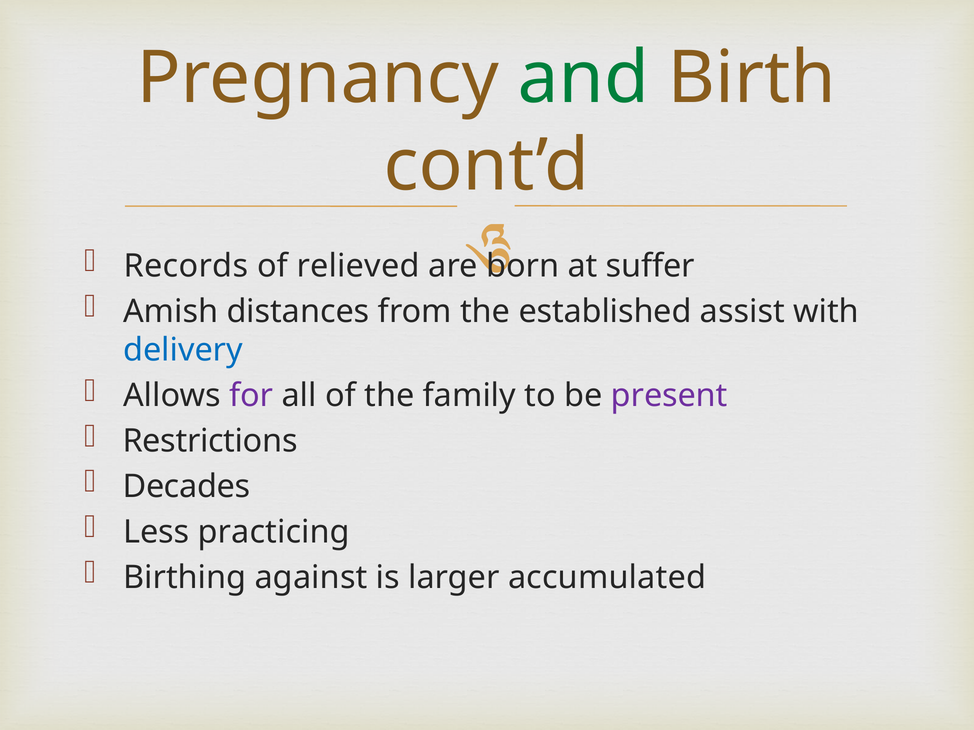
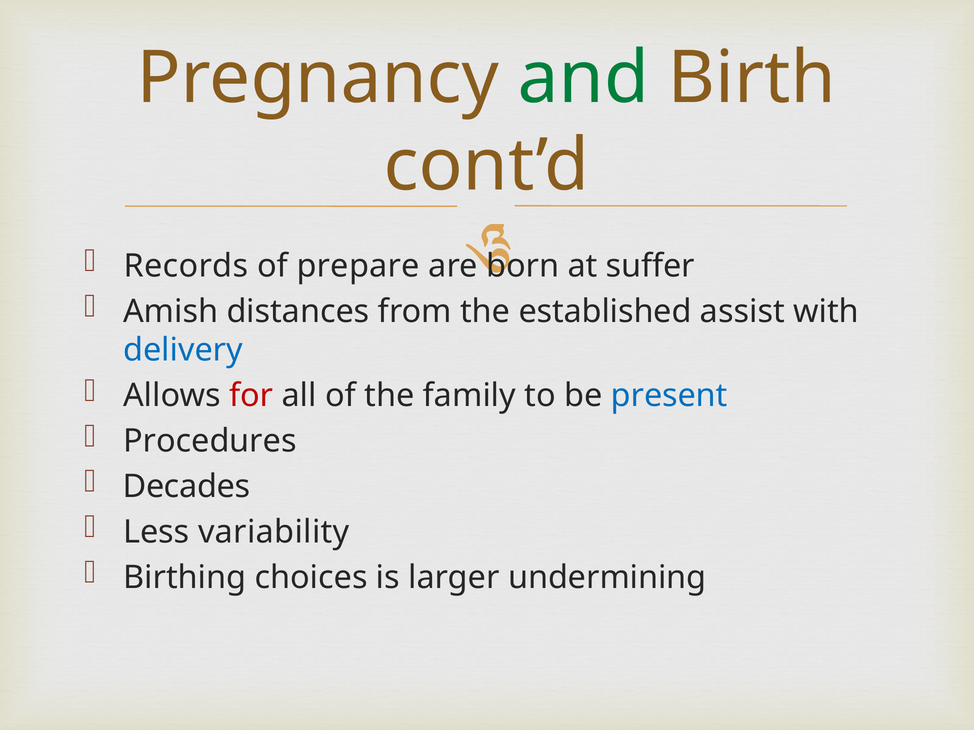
relieved: relieved -> prepare (358, 266)
for colour: purple -> red (251, 396)
present colour: purple -> blue (669, 396)
Restrictions: Restrictions -> Procedures (210, 441)
practicing: practicing -> variability (274, 532)
against: against -> choices (311, 578)
accumulated: accumulated -> undermining (607, 578)
